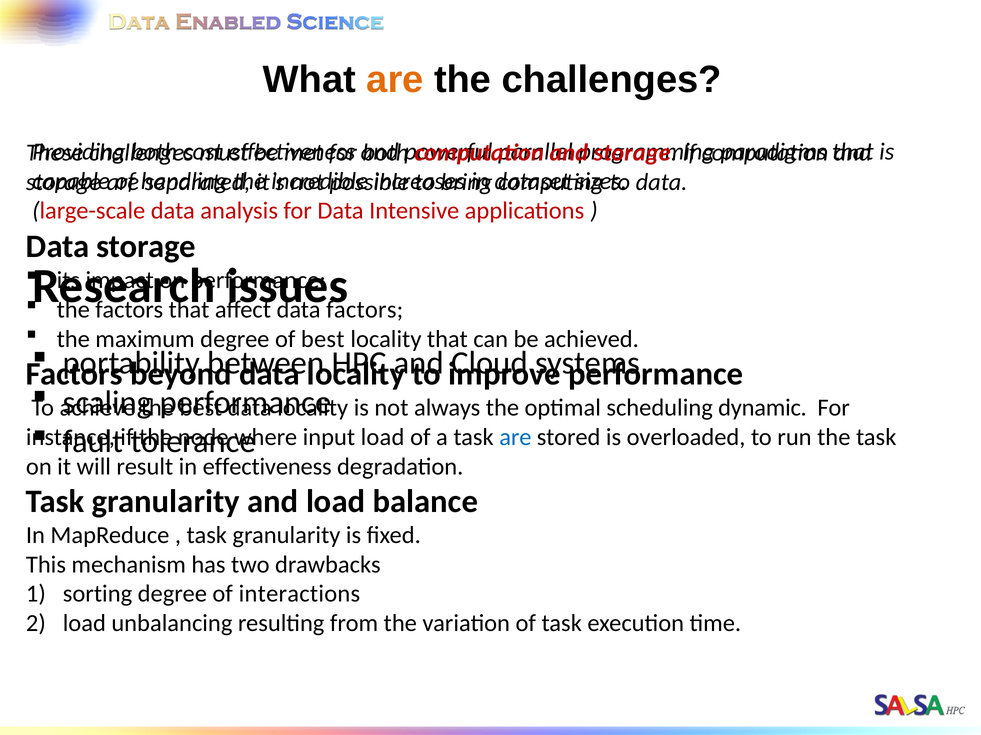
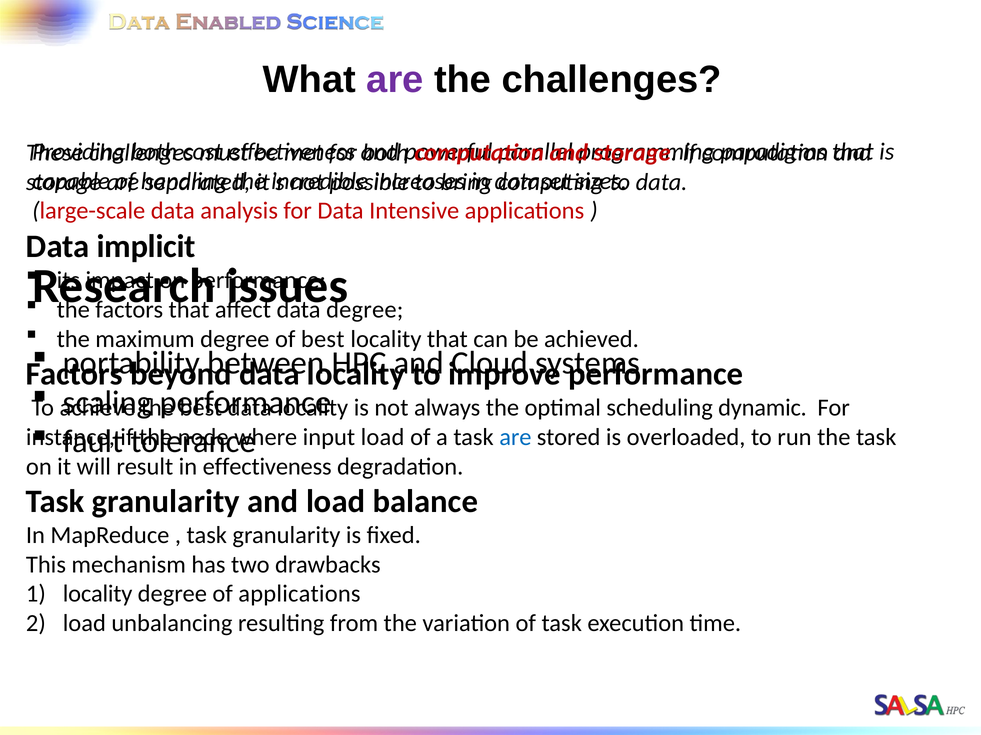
are colour: orange -> purple (395, 80)
Data storage: storage -> implicit (146, 247)
factors: factors -> degree (365, 310)
sorting: sorting -> locality (98, 594)
of interactions: interactions -> applications (299, 594)
